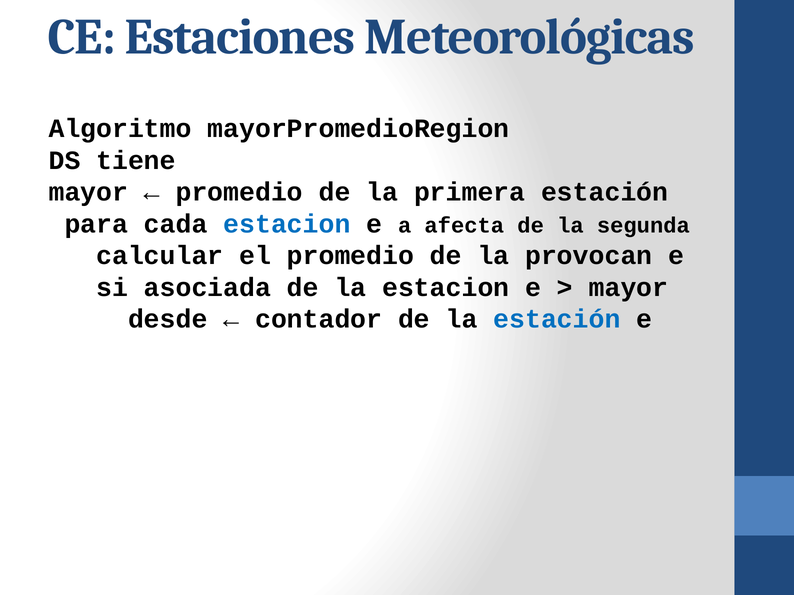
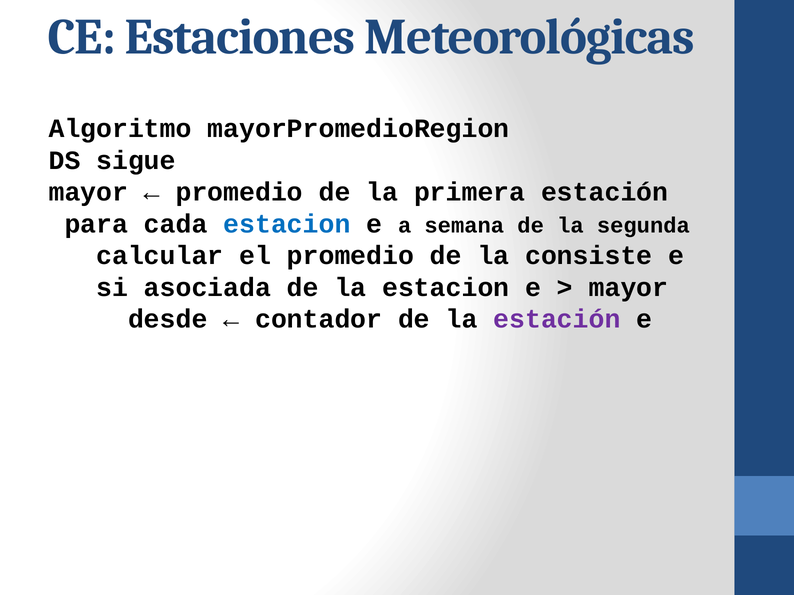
tiene: tiene -> sigue (136, 161)
afecta: afecta -> semana (464, 226)
provocan: provocan -> consiste (589, 256)
estación colour: blue -> purple (557, 319)
